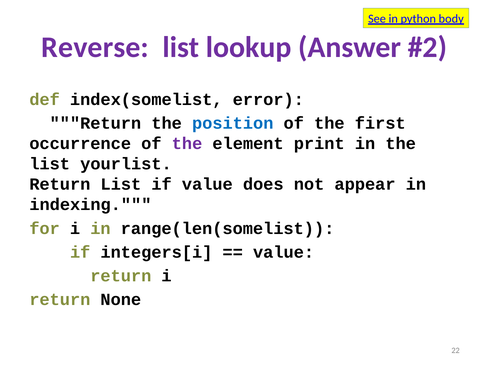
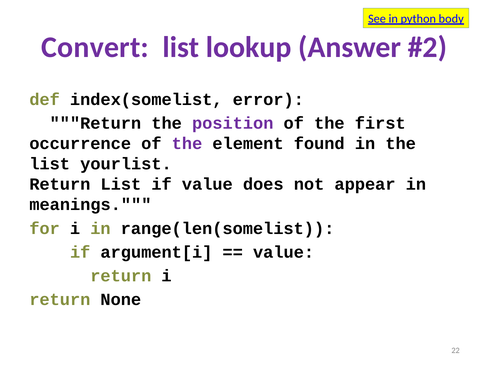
Reverse: Reverse -> Convert (95, 47)
position colour: blue -> purple (233, 123)
print: print -> found (319, 143)
indexing: indexing -> meanings (90, 205)
integers[i: integers[i -> argument[i (156, 252)
